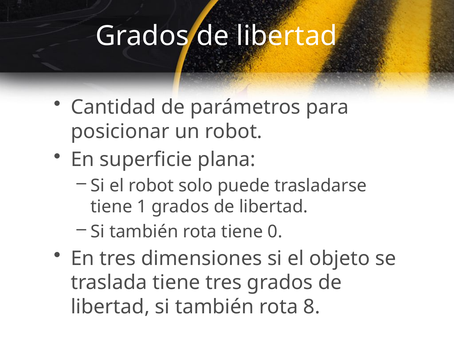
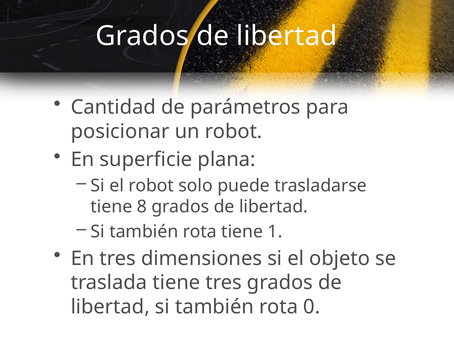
1: 1 -> 8 (142, 207)
0: 0 -> 1 (275, 232)
8: 8 -> 0 (312, 307)
